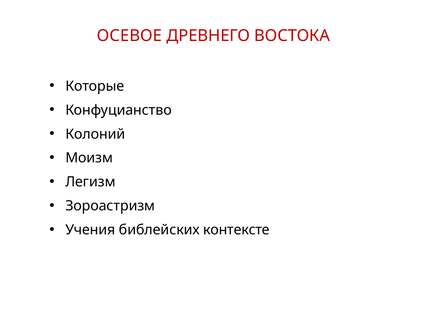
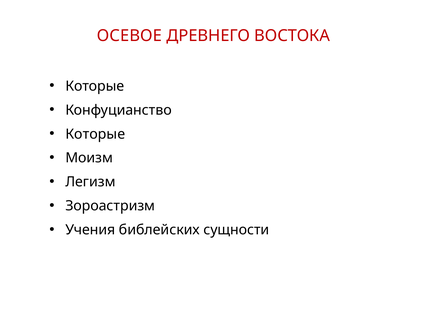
Колоний: Колоний -> Которые (95, 134)
контексте: контексте -> сущности (236, 230)
